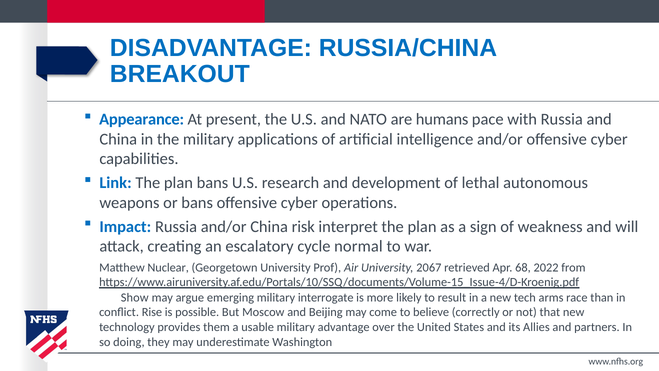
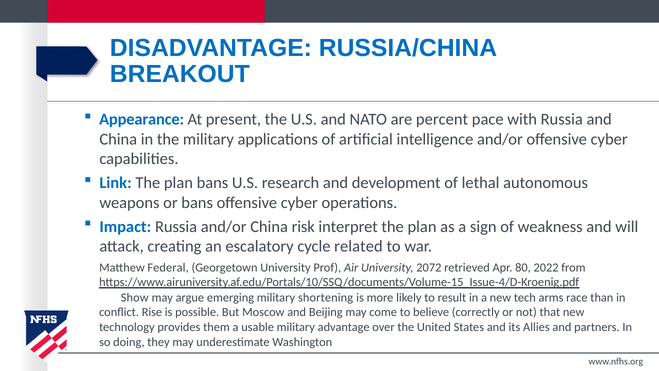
humans: humans -> percent (442, 119)
normal: normal -> related (358, 246)
Nuclear: Nuclear -> Federal (168, 267)
2067: 2067 -> 2072 (429, 267)
68: 68 -> 80 (523, 267)
interrogate: interrogate -> shortening (326, 297)
